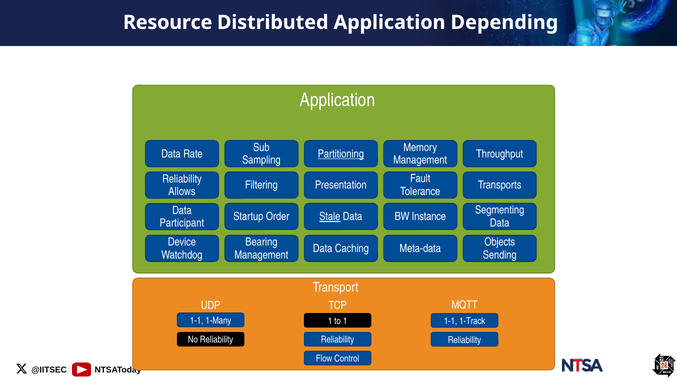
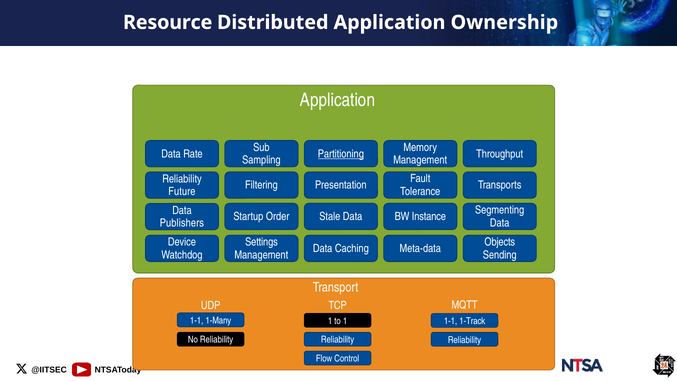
Depending: Depending -> Ownership (504, 22)
Allows: Allows -> Future (182, 192)
Stale underline: present -> none (330, 216)
Participant: Participant -> Publishers (182, 223)
Bearing: Bearing -> Settings (261, 242)
